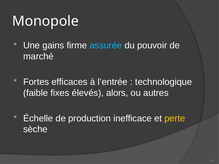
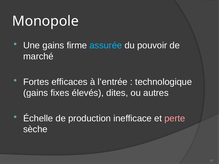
faible: faible -> gains (36, 93)
alors: alors -> dites (117, 93)
perte colour: yellow -> pink (175, 119)
